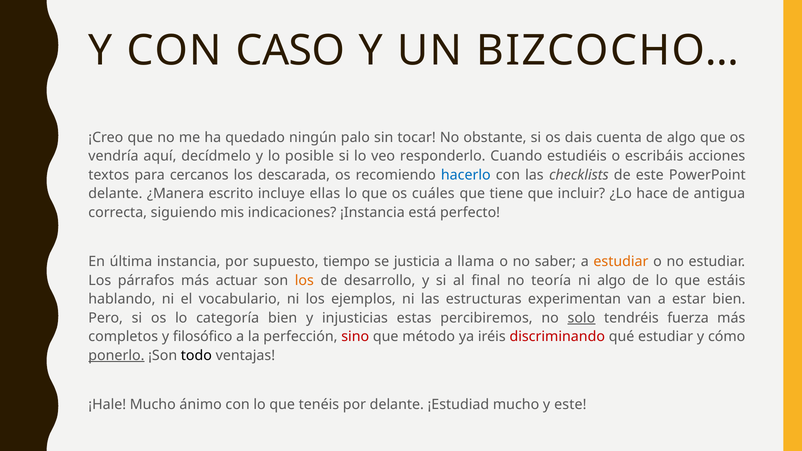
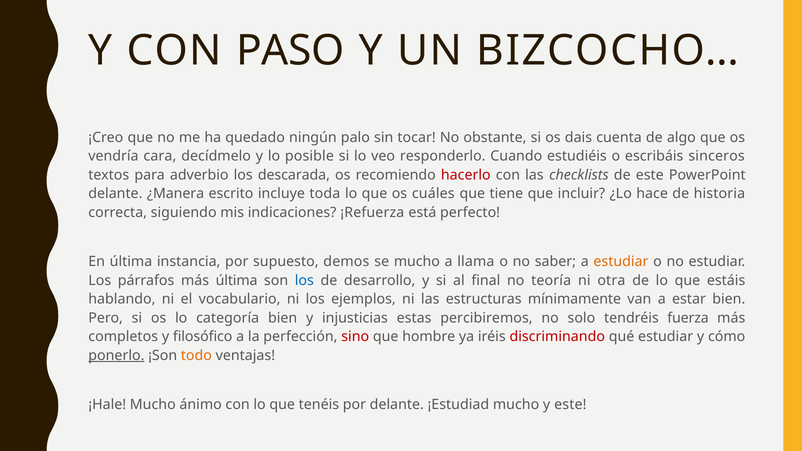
CASO: CASO -> PASO (290, 51)
aquí: aquí -> cara (160, 156)
acciones: acciones -> sinceros (717, 156)
cercanos: cercanos -> adverbio (199, 175)
hacerlo colour: blue -> red (466, 175)
ellas: ellas -> toda (325, 194)
antigua: antigua -> historia (719, 194)
¡Instancia: ¡Instancia -> ¡Refuerza (372, 213)
tiempo: tiempo -> demos (346, 262)
se justicia: justicia -> mucho (417, 262)
más actuar: actuar -> última (237, 281)
los colour: orange -> blue (304, 281)
ni algo: algo -> otra (611, 281)
experimentan: experimentan -> mínimamente (574, 299)
solo underline: present -> none (581, 318)
método: método -> hombre (429, 337)
todo colour: black -> orange (196, 356)
